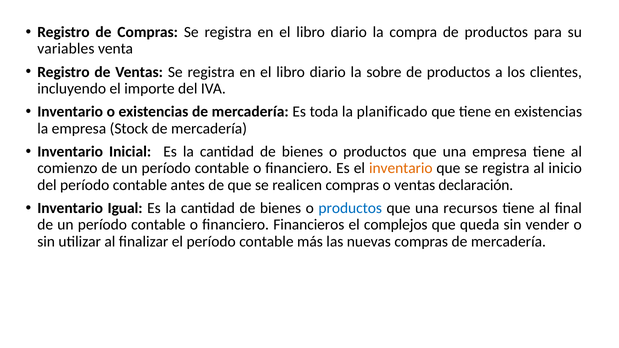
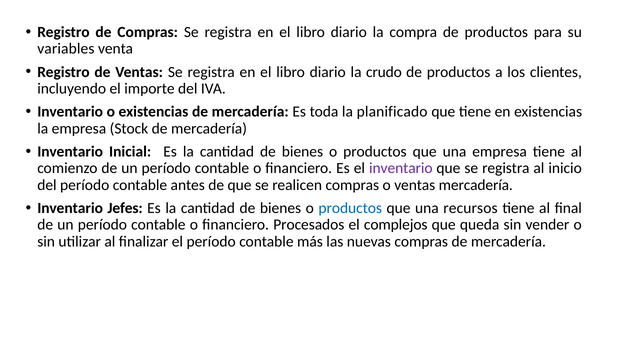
sobre: sobre -> crudo (384, 72)
inventario colour: orange -> purple (401, 168)
ventas declaración: declaración -> mercadería (476, 185)
Igual: Igual -> Jefes (125, 208)
Financieros: Financieros -> Procesados (309, 225)
